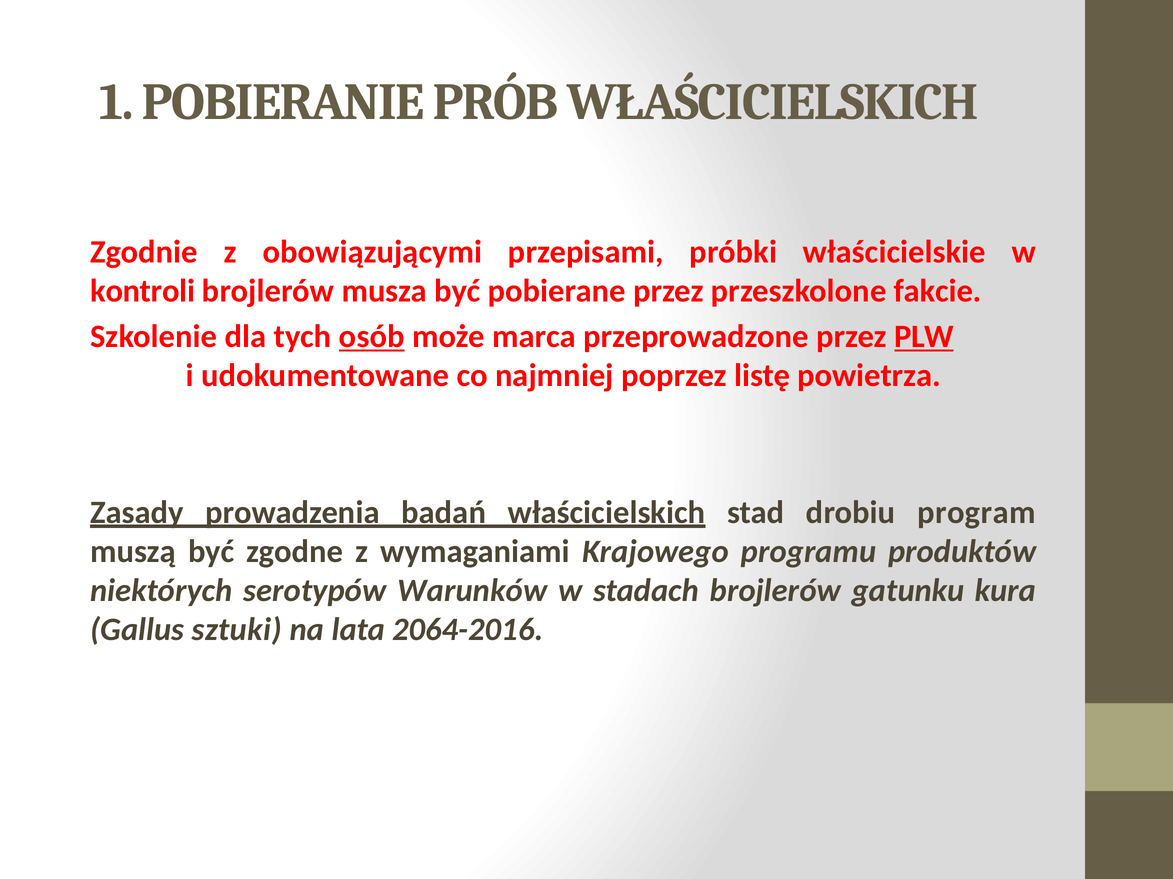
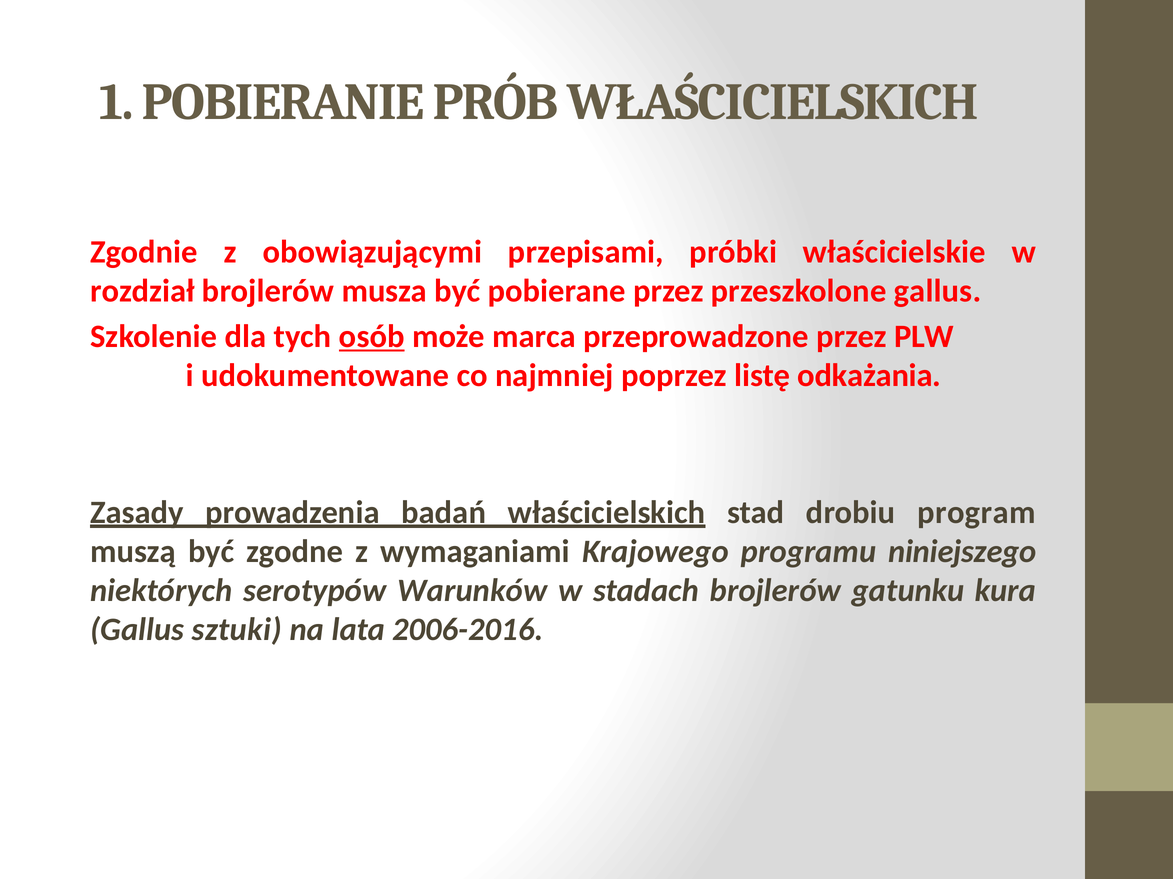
kontroli: kontroli -> rozdział (142, 291)
przeszkolone fakcie: fakcie -> gallus (937, 291)
PLW underline: present -> none (924, 337)
powietrza: powietrza -> odkażania (869, 376)
produktów: produktów -> niniejszego (962, 552)
2064-2016: 2064-2016 -> 2006-2016 (468, 630)
